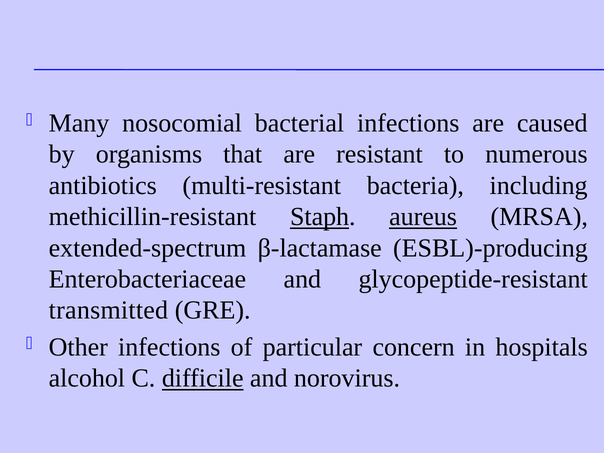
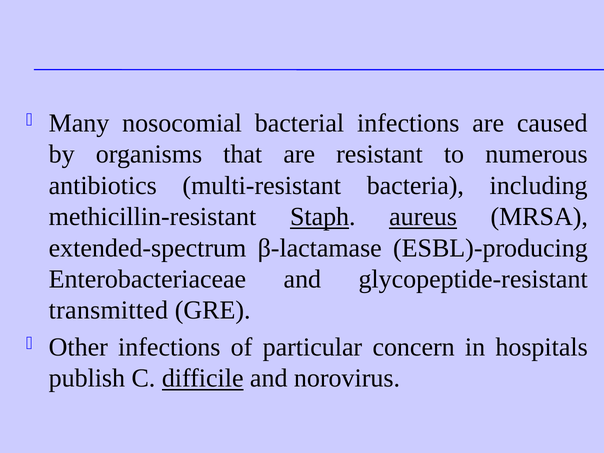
alcohol: alcohol -> publish (87, 378)
